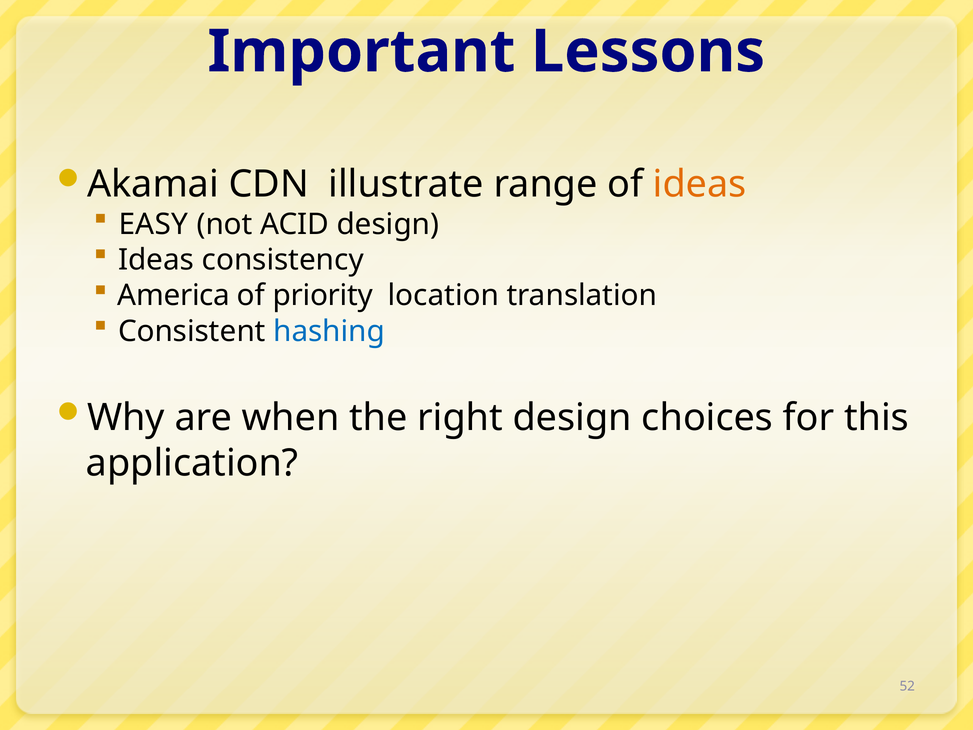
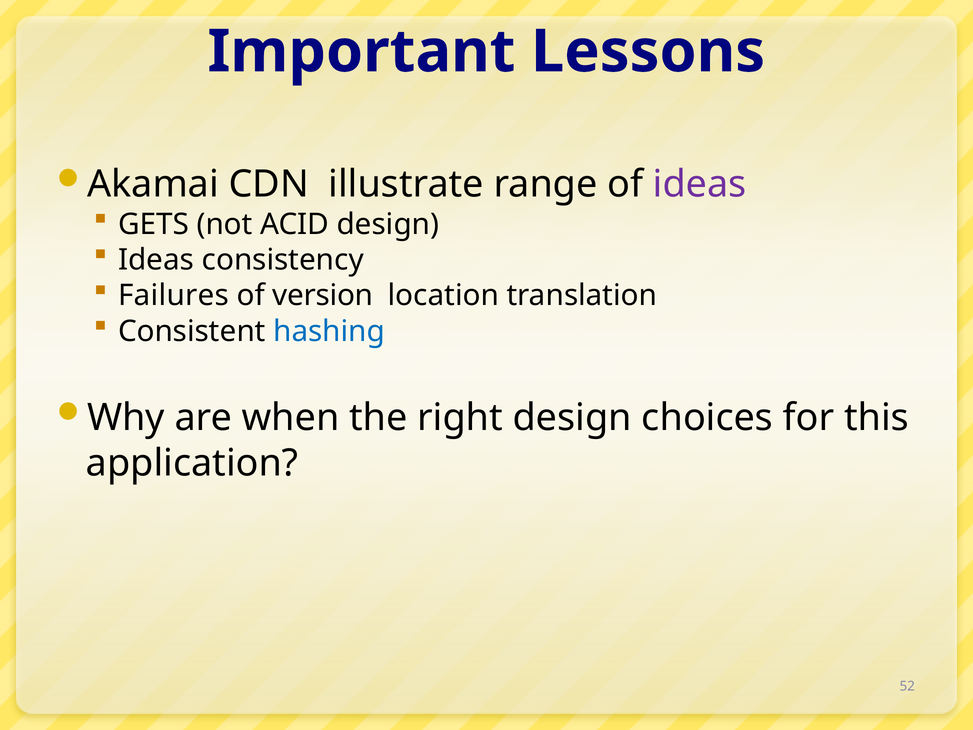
ideas colour: orange -> purple (700, 184)
EASY: EASY -> GETS (154, 224)
America: America -> Failures (174, 296)
priority: priority -> version (323, 296)
